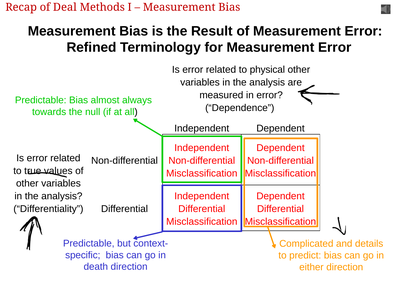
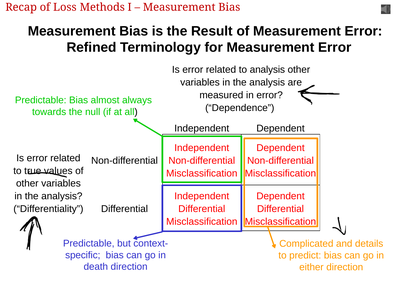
Deal: Deal -> Loss (65, 7)
to physical: physical -> analysis (267, 70)
